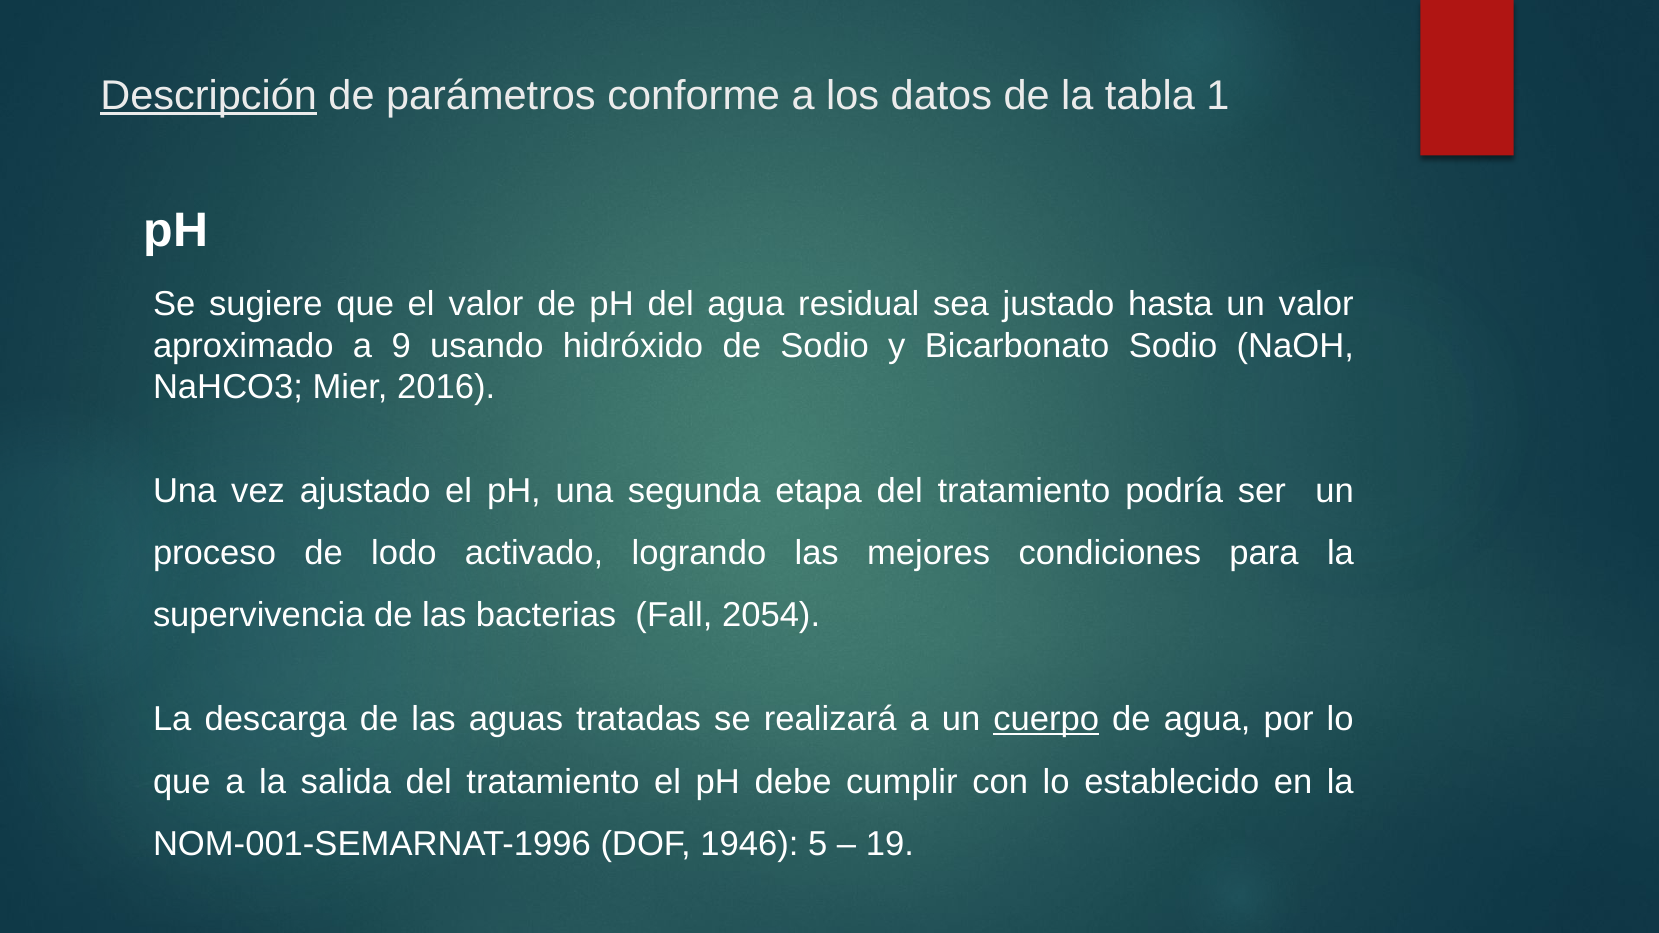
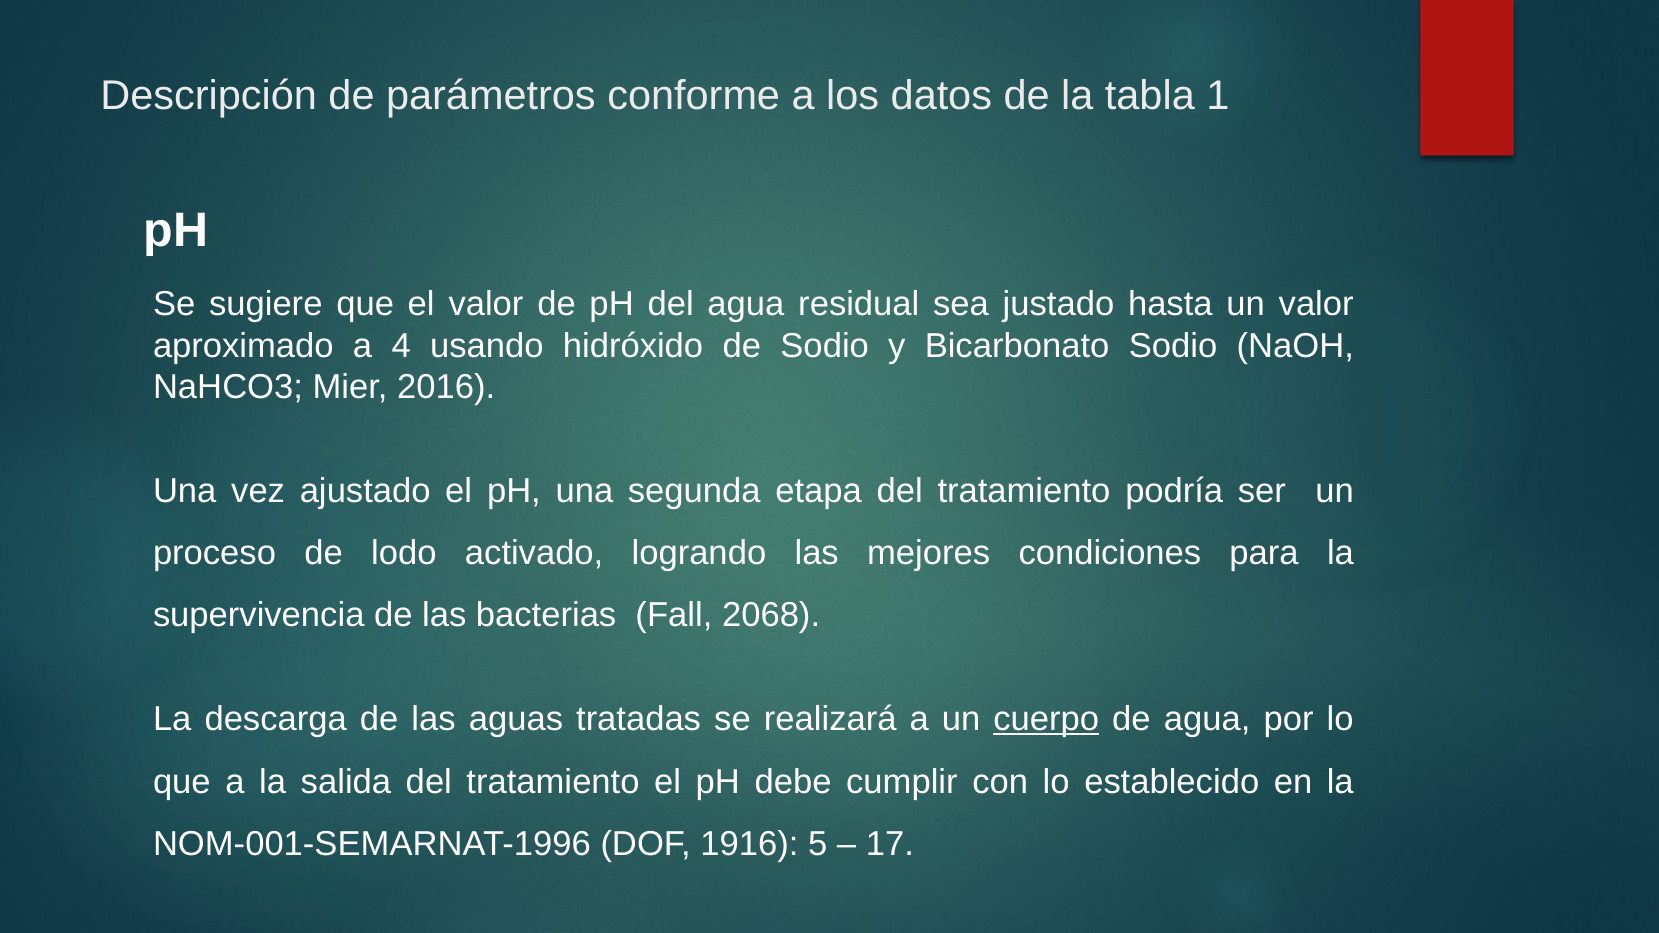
Descripción underline: present -> none (209, 96)
9: 9 -> 4 (401, 346)
2054: 2054 -> 2068 (771, 616)
1946: 1946 -> 1916 (749, 844)
19: 19 -> 17 (890, 844)
